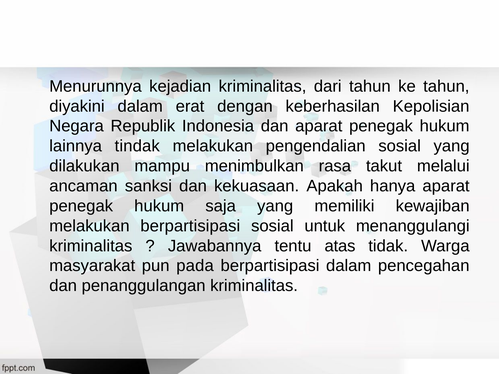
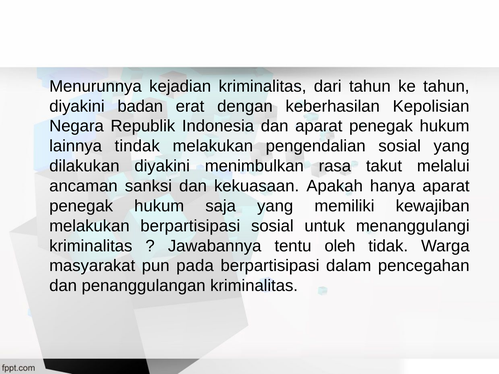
diyakini dalam: dalam -> badan (140, 106)
dilakukan mampu: mampu -> diyakini (162, 166)
atas: atas -> oleh (340, 246)
